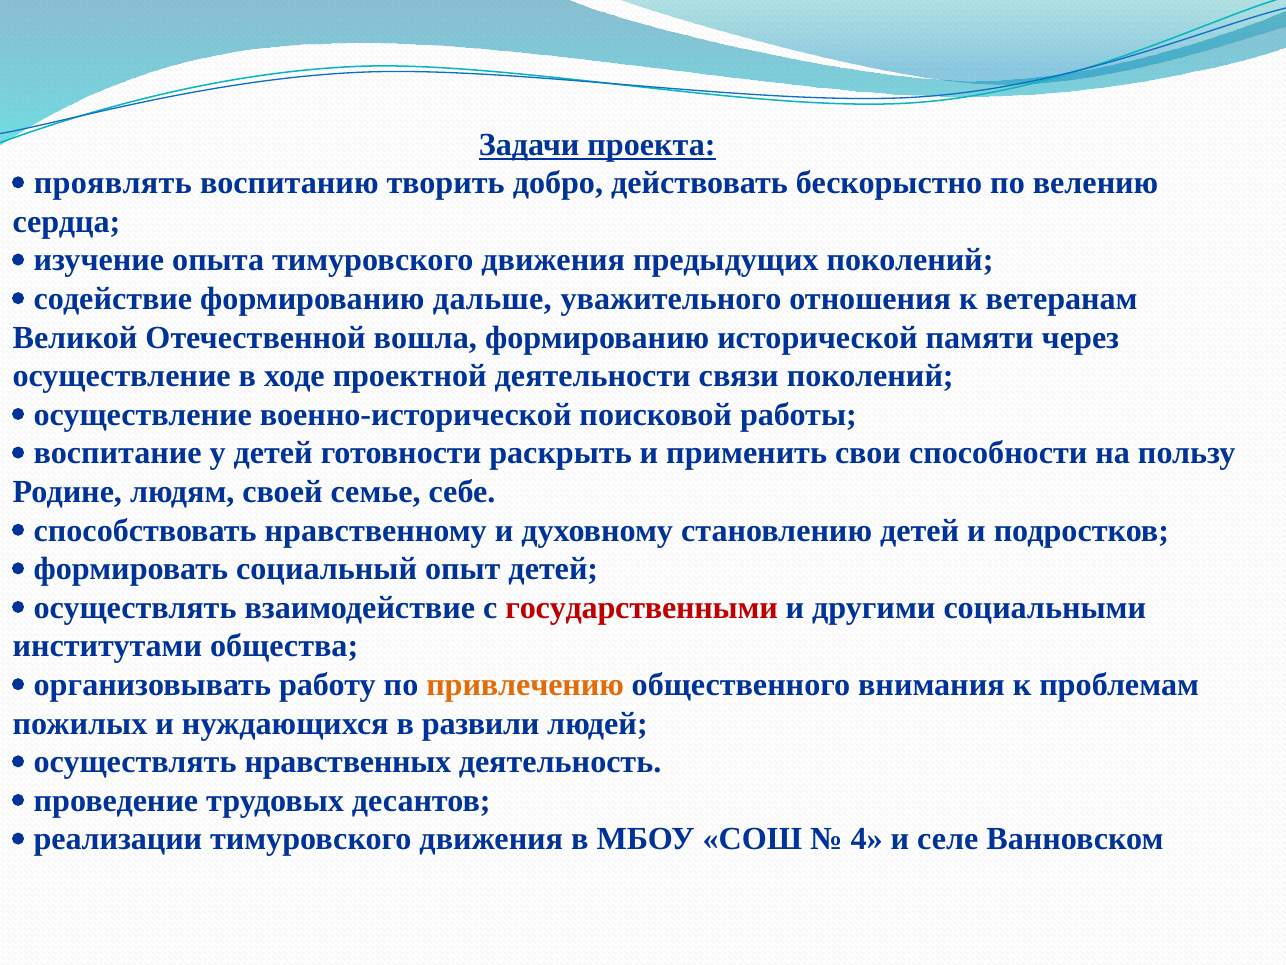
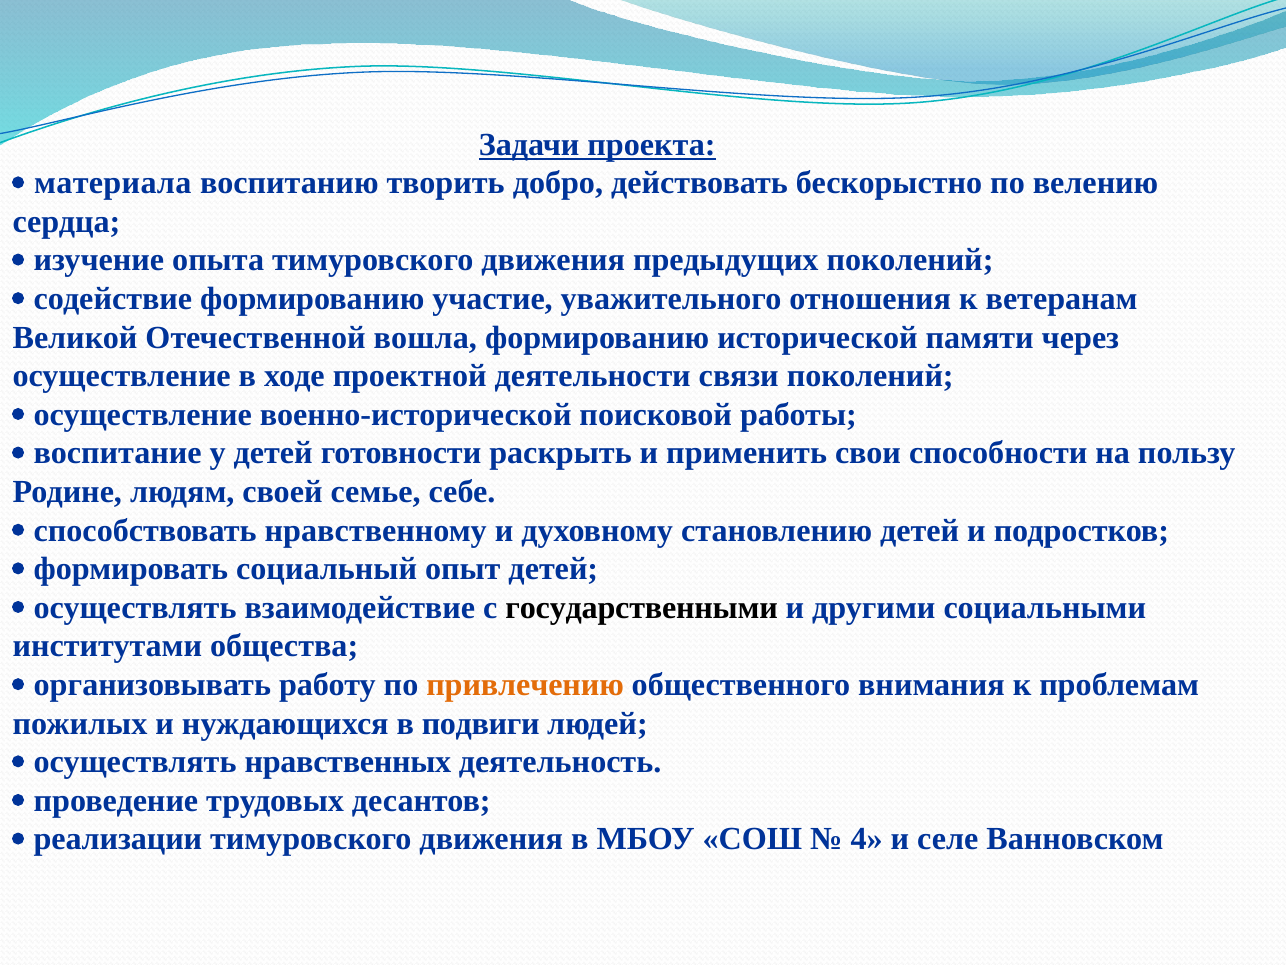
проявлять: проявлять -> материала (113, 183)
дальше: дальше -> участие (493, 299)
государственными colour: red -> black (642, 607)
развили: развили -> подвиги (481, 723)
